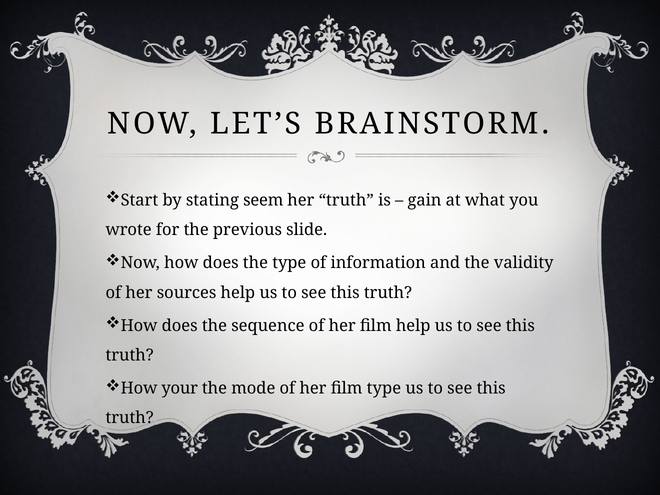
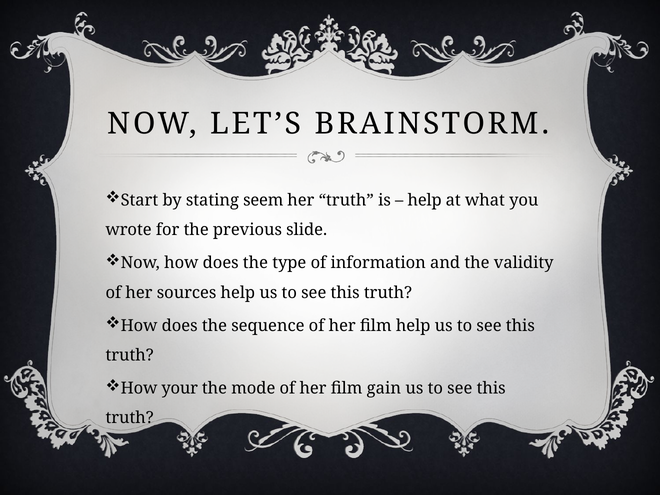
gain: gain -> help (425, 200)
film type: type -> gain (384, 388)
